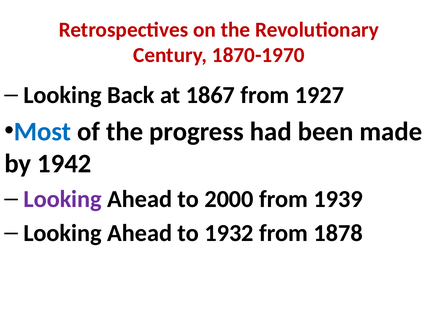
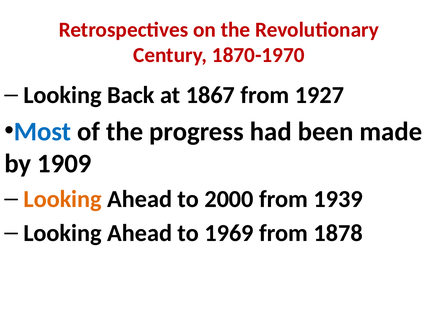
1942: 1942 -> 1909 (64, 163)
Looking colour: purple -> orange (63, 199)
1932: 1932 -> 1969 (229, 233)
